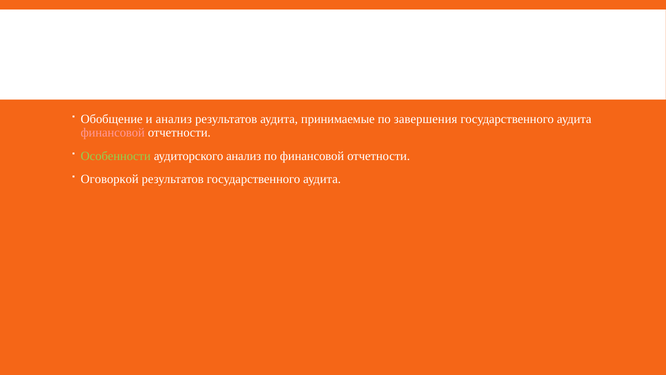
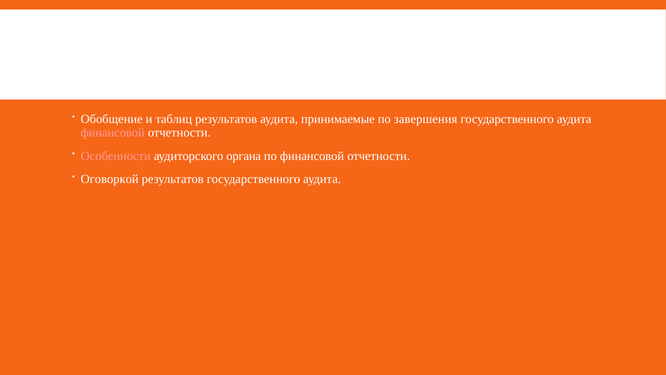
и анализ: анализ -> таблиц (174, 119)
Особенности colour: light green -> pink (116, 156)
аудиторского анализ: анализ -> органа (244, 156)
